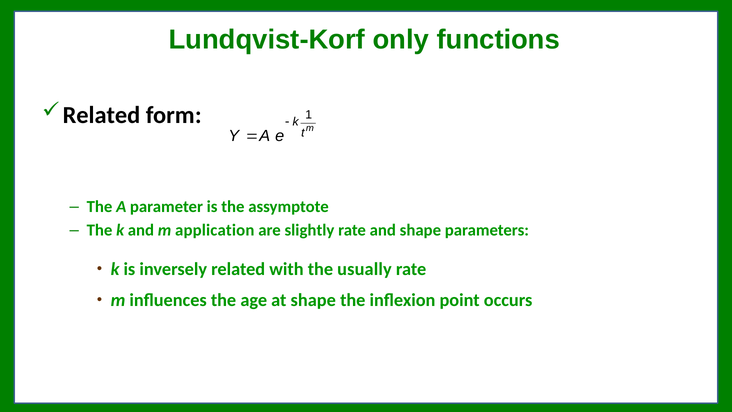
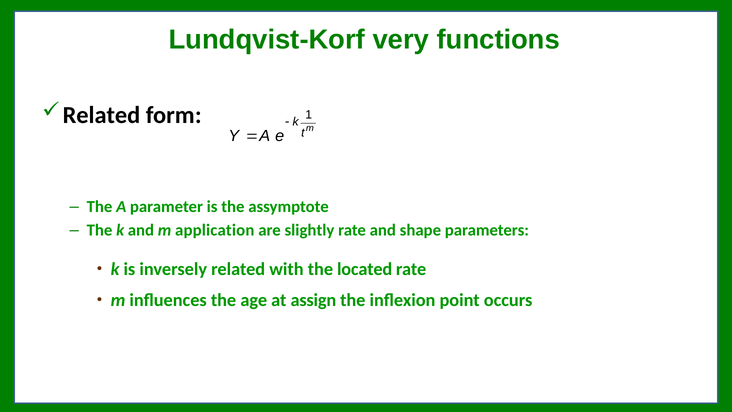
only: only -> very (401, 40)
usually: usually -> located (365, 269)
at shape: shape -> assign (313, 300)
